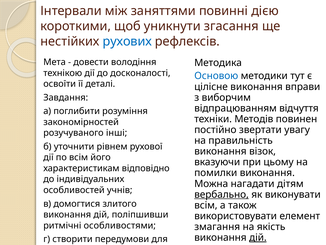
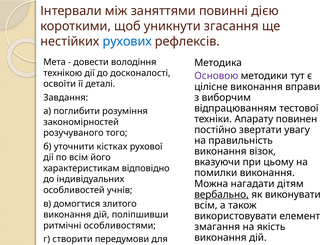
Основою colour: blue -> purple (216, 76)
відчуття: відчуття -> тестової (299, 108)
Методів: Методів -> Апарату (254, 119)
інші: інші -> того (117, 133)
рівнем: рівнем -> кістках (112, 146)
дій underline: present -> none (258, 237)
